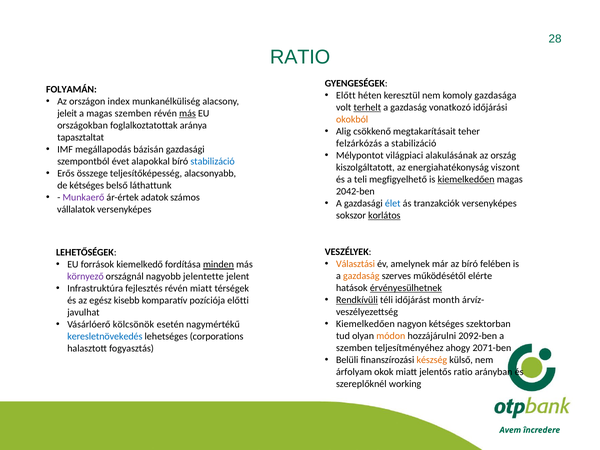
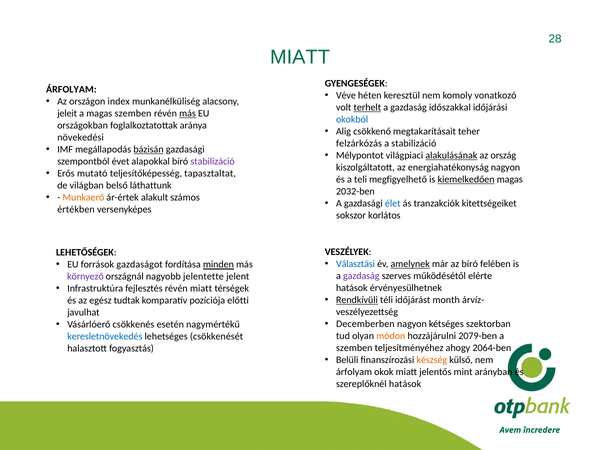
RATIO: RATIO -> MIATT (300, 57)
FOLYAMÁN: FOLYAMÁN -> ÁRFOLYAM (71, 89)
Előtt: Előtt -> Véve (346, 95)
gazdasága: gazdasága -> vonatkozó (495, 95)
vonatkozó: vonatkozó -> időszakkal (450, 107)
okokból colour: orange -> blue (352, 119)
tapasztaltat: tapasztaltat -> növekedési (81, 137)
bázisán underline: none -> present (149, 149)
alakulásának underline: none -> present (451, 155)
stabilizáció colour: blue -> purple (213, 161)
energiahatékonyság viszont: viszont -> nagyon (505, 167)
összege: összege -> mutató (92, 173)
alacsonyabb: alacsonyabb -> tapasztaltat (210, 173)
de kétséges: kétséges -> világban (87, 185)
2042-ben: 2042-ben -> 2032-ben (355, 191)
Munkaerő colour: purple -> orange (83, 197)
adatok: adatok -> alakult (155, 197)
tranzakciók versenyképes: versenyképes -> kitettségeiket (489, 203)
vállalatok: vállalatok -> értékben (76, 209)
korlátos underline: present -> none (384, 215)
Választási colour: orange -> blue (356, 264)
amelynek underline: none -> present (410, 264)
kiemelkedő: kiemelkedő -> gazdaságot (140, 265)
gazdaság colour: orange -> purple (361, 276)
érvényesülhetnek underline: present -> none (406, 288)
kisebb: kisebb -> tudtak (127, 301)
Kiemelkedően: Kiemelkedően -> Decemberben (365, 324)
kölcsönök: kölcsönök -> csökkenés (133, 325)
2092-ben: 2092-ben -> 2079-ben (478, 336)
corporations: corporations -> csökkenését (217, 337)
2071-ben: 2071-ben -> 2064-ben (492, 348)
jelentős ratio: ratio -> mint (463, 372)
szereplőknél working: working -> hatások (405, 384)
